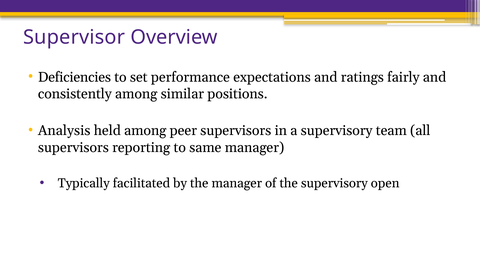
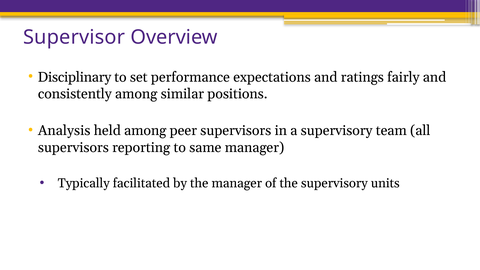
Deficiencies: Deficiencies -> Disciplinary (74, 77)
open: open -> units (385, 183)
